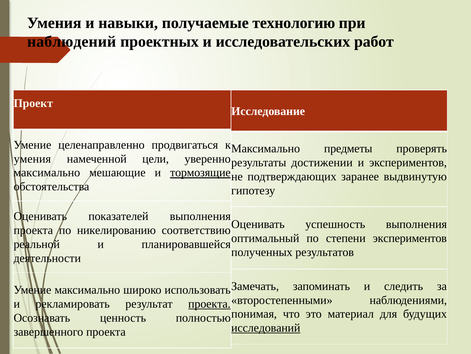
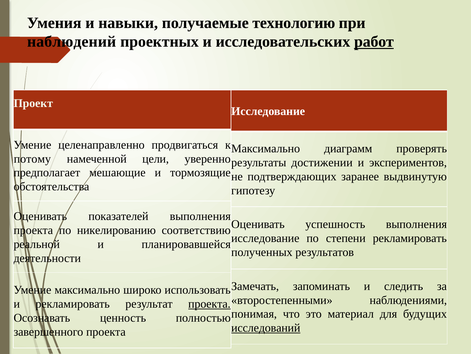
работ underline: none -> present (374, 42)
предметы: предметы -> диаграмм (348, 148)
умения: умения -> потому (32, 158)
максимально: максимально -> предполагает (47, 172)
тормозящие underline: present -> none (200, 172)
оптимальный: оптимальный -> исследование (265, 238)
степени экспериментов: экспериментов -> рекламировать (410, 238)
